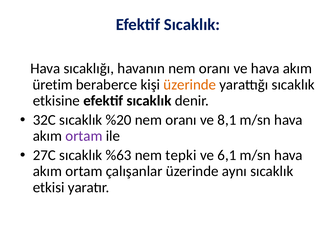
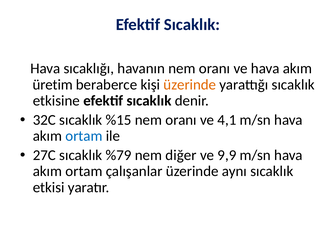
%20: %20 -> %15 (119, 120)
8,1: 8,1 -> 4,1 (227, 120)
ortam colour: purple -> blue (84, 136)
%63: %63 -> %79 (119, 155)
tepki: tepki -> diğer (181, 155)
6,1: 6,1 -> 9,9 (227, 155)
